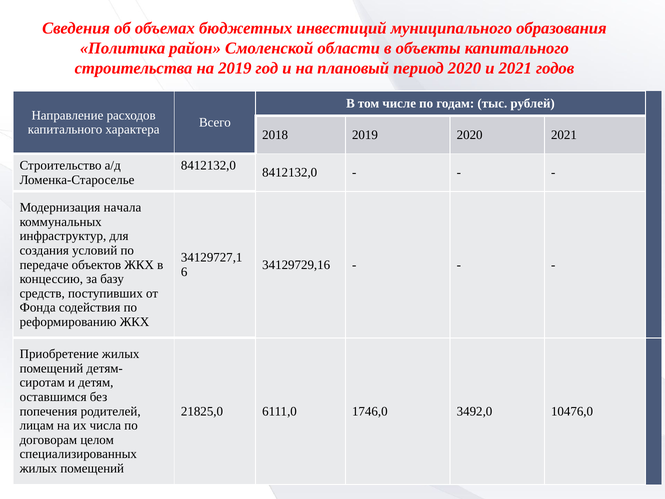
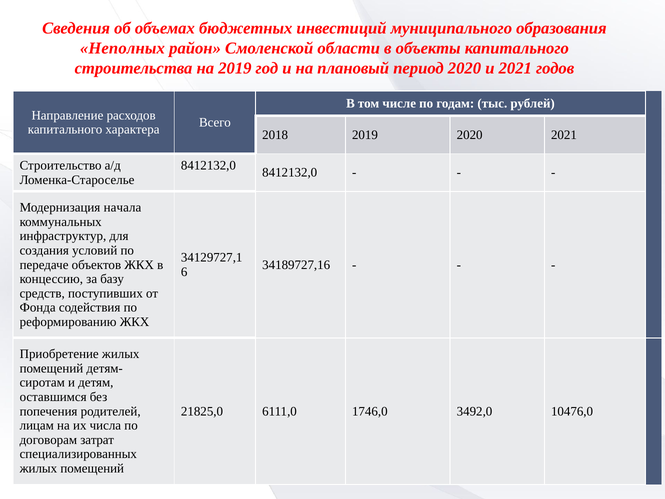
Политика: Политика -> Неполных (122, 48)
34129729,16: 34129729,16 -> 34189727,16 (296, 265)
целом: целом -> затрат (97, 440)
